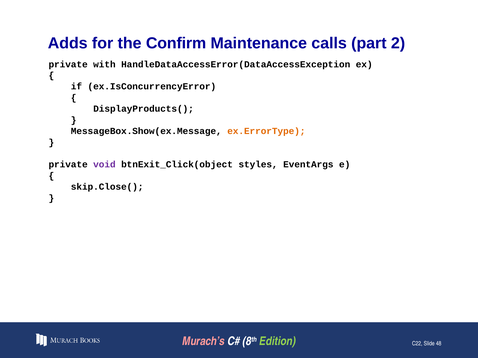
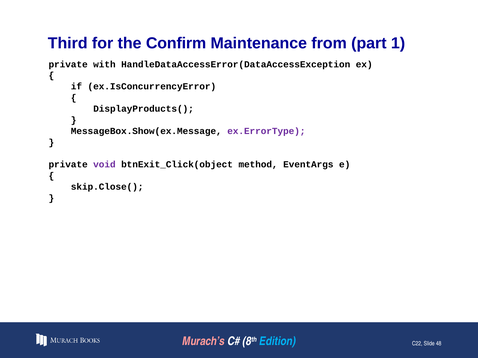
Adds: Adds -> Third (68, 43)
calls: calls -> from (329, 43)
2: 2 -> 1 (398, 43)
ex.ErrorType colour: orange -> purple (266, 131)
styles: styles -> method (258, 165)
Edition colour: light green -> light blue (278, 342)
